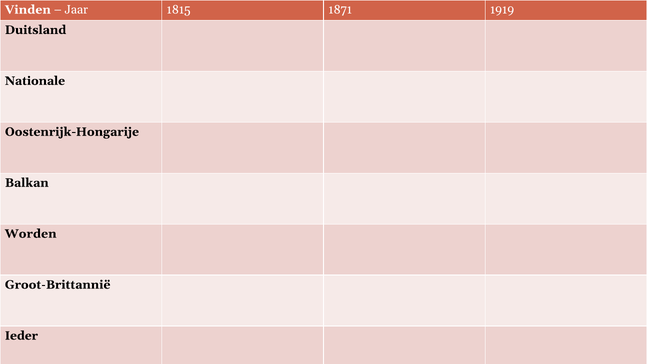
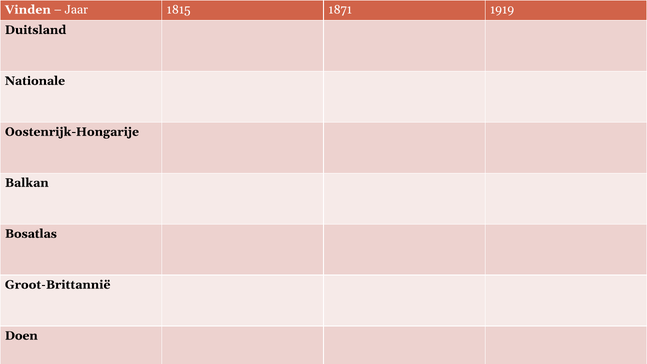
Worden: Worden -> Bosatlas (31, 234)
Ieder: Ieder -> Doen (21, 336)
